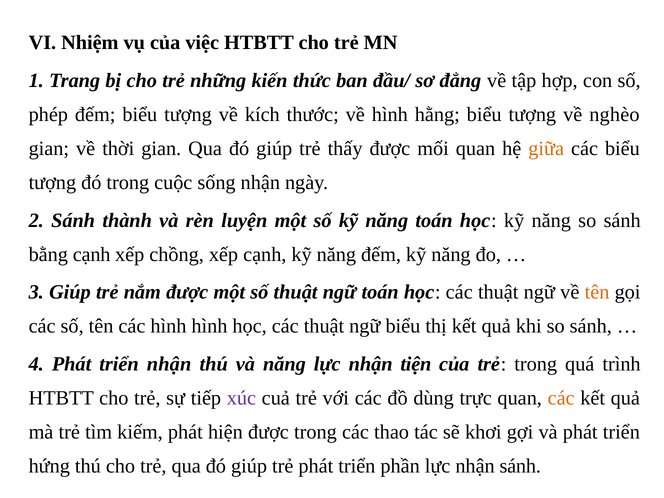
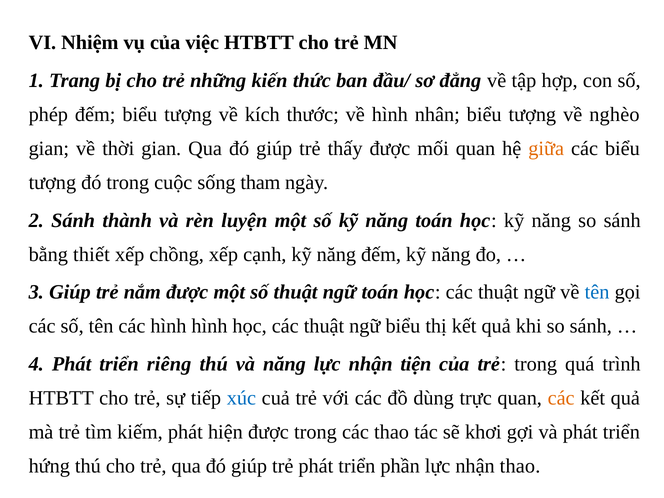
hằng: hằng -> nhân (437, 115)
sống nhận: nhận -> tham (260, 183)
bằng cạnh: cạnh -> thiết (91, 254)
tên colour: orange -> blue (597, 292)
triển nhận: nhận -> riêng (169, 364)
xúc colour: purple -> blue (241, 398)
nhận sánh: sánh -> thao (520, 466)
